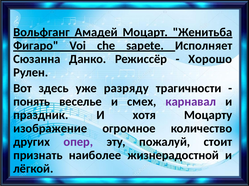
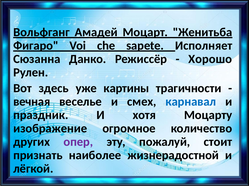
разряду: разряду -> картины (126, 89)
понять: понять -> вечная (32, 102)
карнавал colour: purple -> blue (191, 102)
